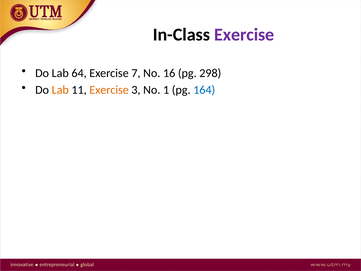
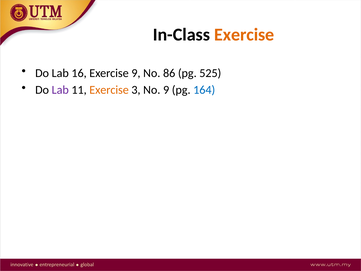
Exercise colour: purple -> orange (244, 35)
64: 64 -> 16 (79, 73)
Exercise 7: 7 -> 9 (136, 73)
16: 16 -> 86 (169, 73)
298: 298 -> 525 (210, 73)
Lab colour: orange -> purple (60, 90)
No 1: 1 -> 9 (166, 90)
